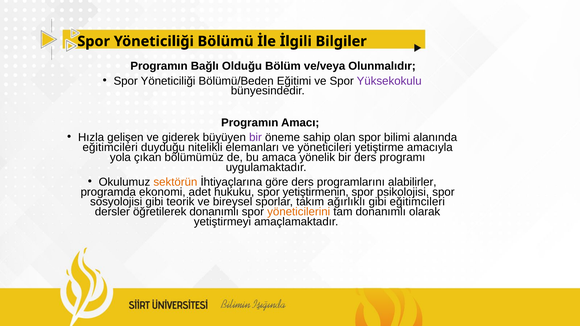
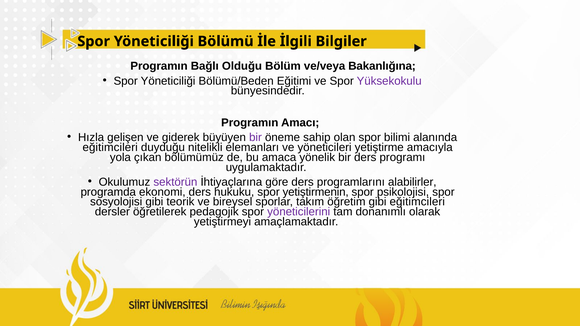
Olunmalıdır: Olunmalıdır -> Bakanlığına (382, 66)
sektörün colour: orange -> purple (175, 182)
ekonomi adet: adet -> ders (200, 192)
ağırlıklı: ağırlıklı -> öğretim (346, 202)
öğretilerek donanımlı: donanımlı -> pedagojik (214, 212)
yöneticilerini colour: orange -> purple (299, 212)
